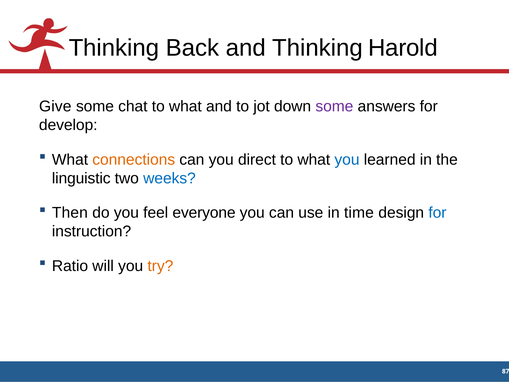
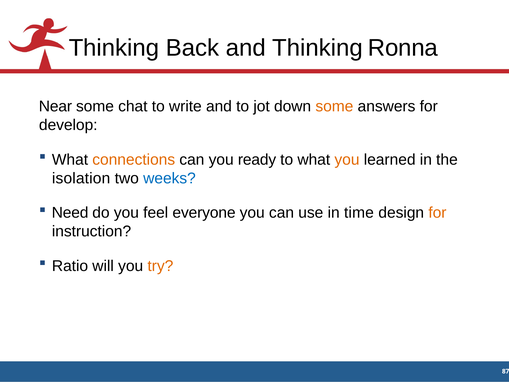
Harold: Harold -> Ronna (403, 48)
Give: Give -> Near (55, 106)
what: what -> write (185, 106)
some colour: purple -> orange (334, 106)
direct: direct -> ready (257, 159)
you colour: blue -> orange (347, 159)
linguistic: linguistic -> isolation (81, 178)
Then: Then -> Need (70, 213)
for colour: blue -> orange (437, 213)
